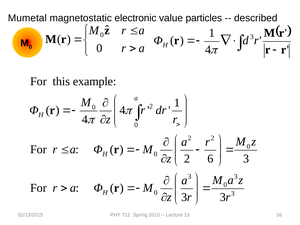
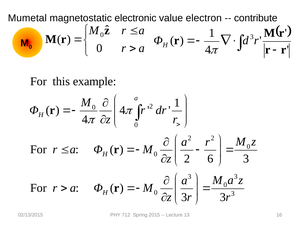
particles: particles -> electron (204, 18)
described: described -> contribute (256, 18)
